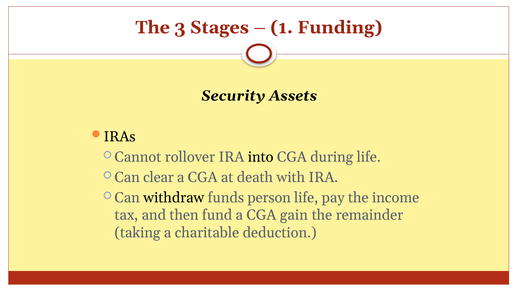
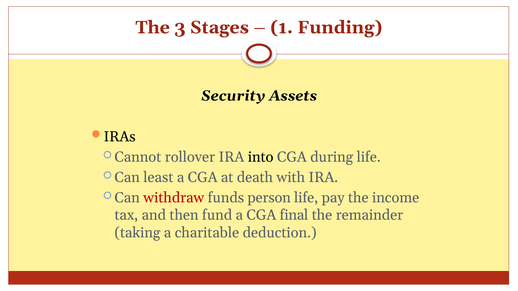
clear: clear -> least (158, 178)
withdraw colour: black -> red (174, 198)
gain: gain -> final (294, 215)
